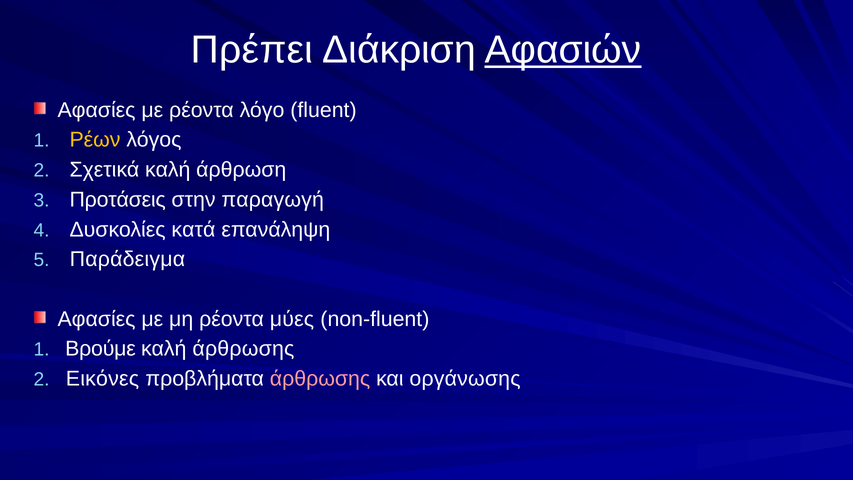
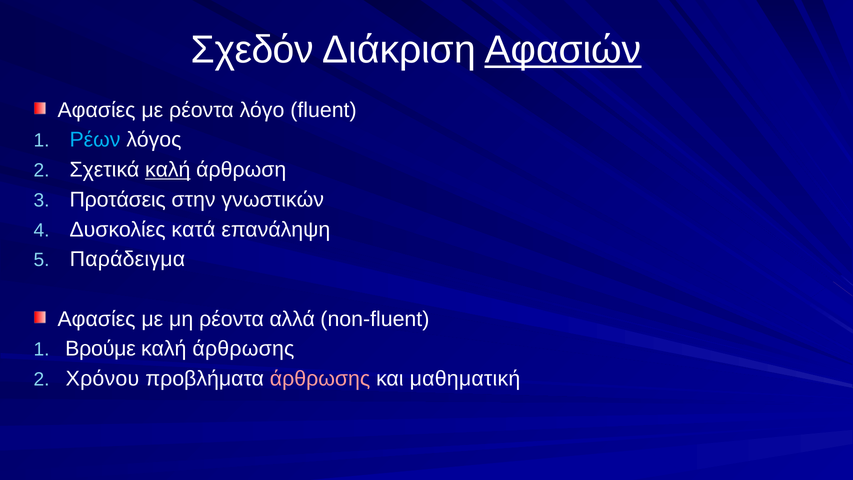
Πρέπει: Πρέπει -> Σχεδόν (252, 50)
Ρέων colour: yellow -> light blue (95, 140)
καλή underline: none -> present (168, 170)
παραγωγή: παραγωγή -> γνωστικών (273, 200)
μύες: μύες -> αλλά (292, 319)
Εικόνες: Εικόνες -> Χρόνου (102, 379)
οργάνωσης: οργάνωσης -> μαθηματική (465, 379)
